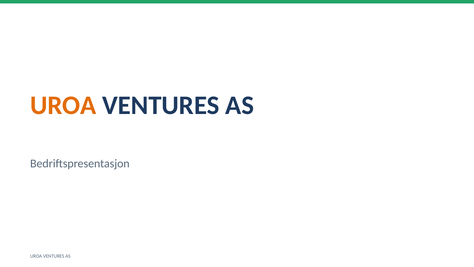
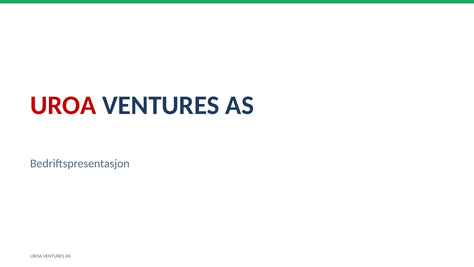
UROA colour: orange -> red (63, 105)
